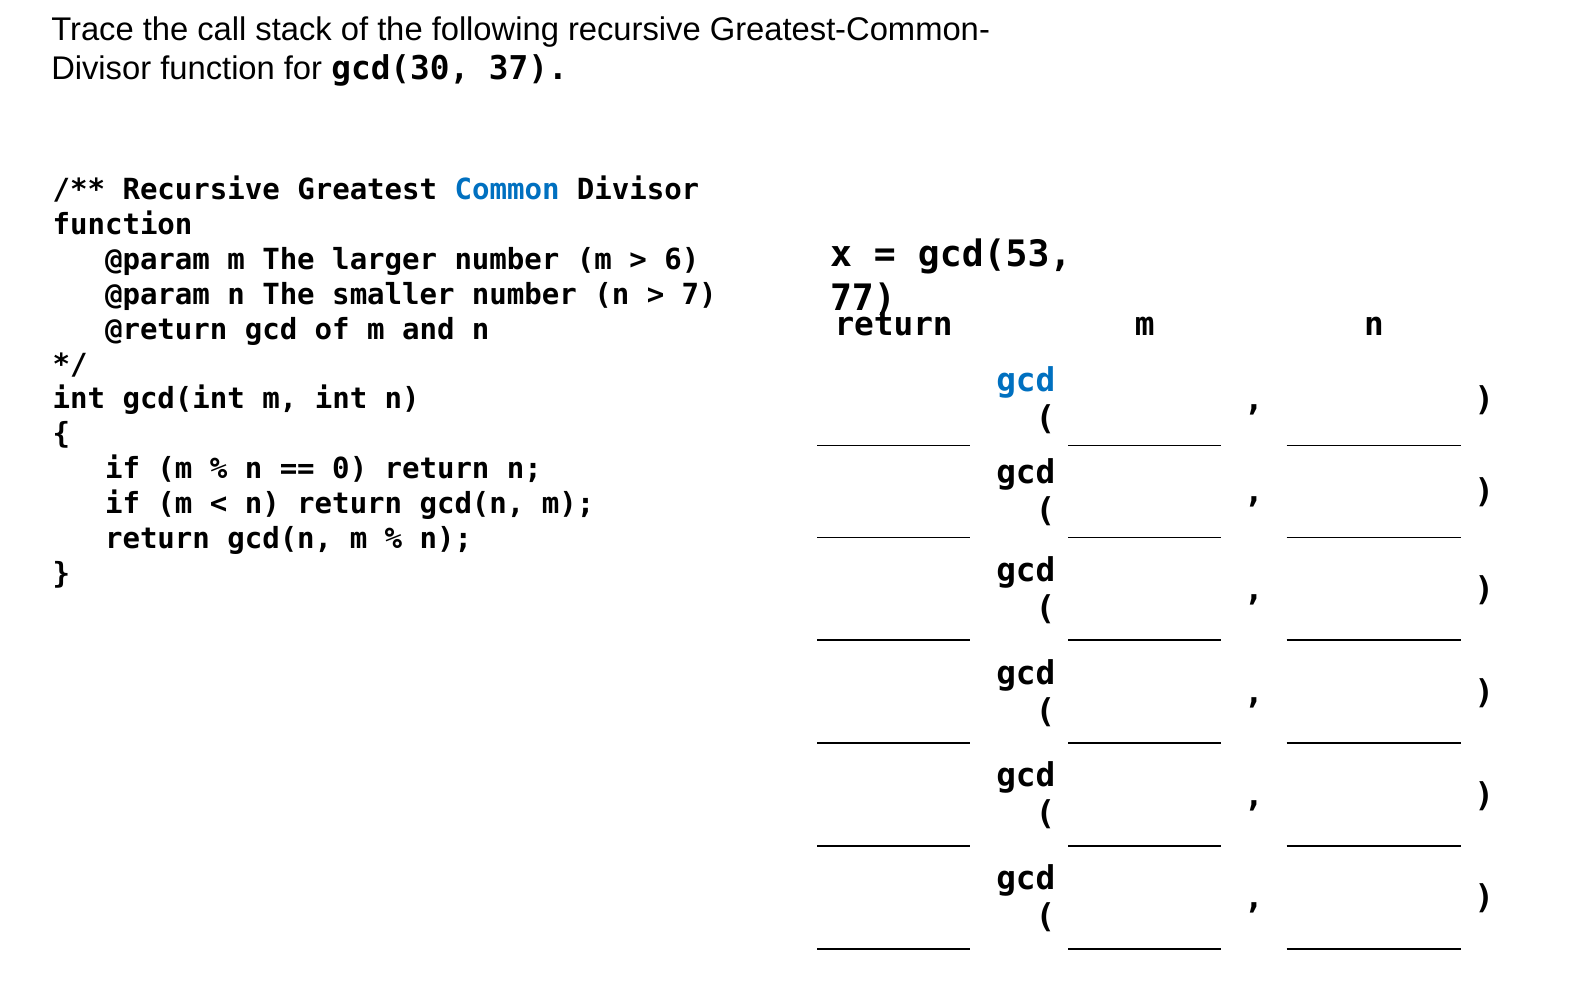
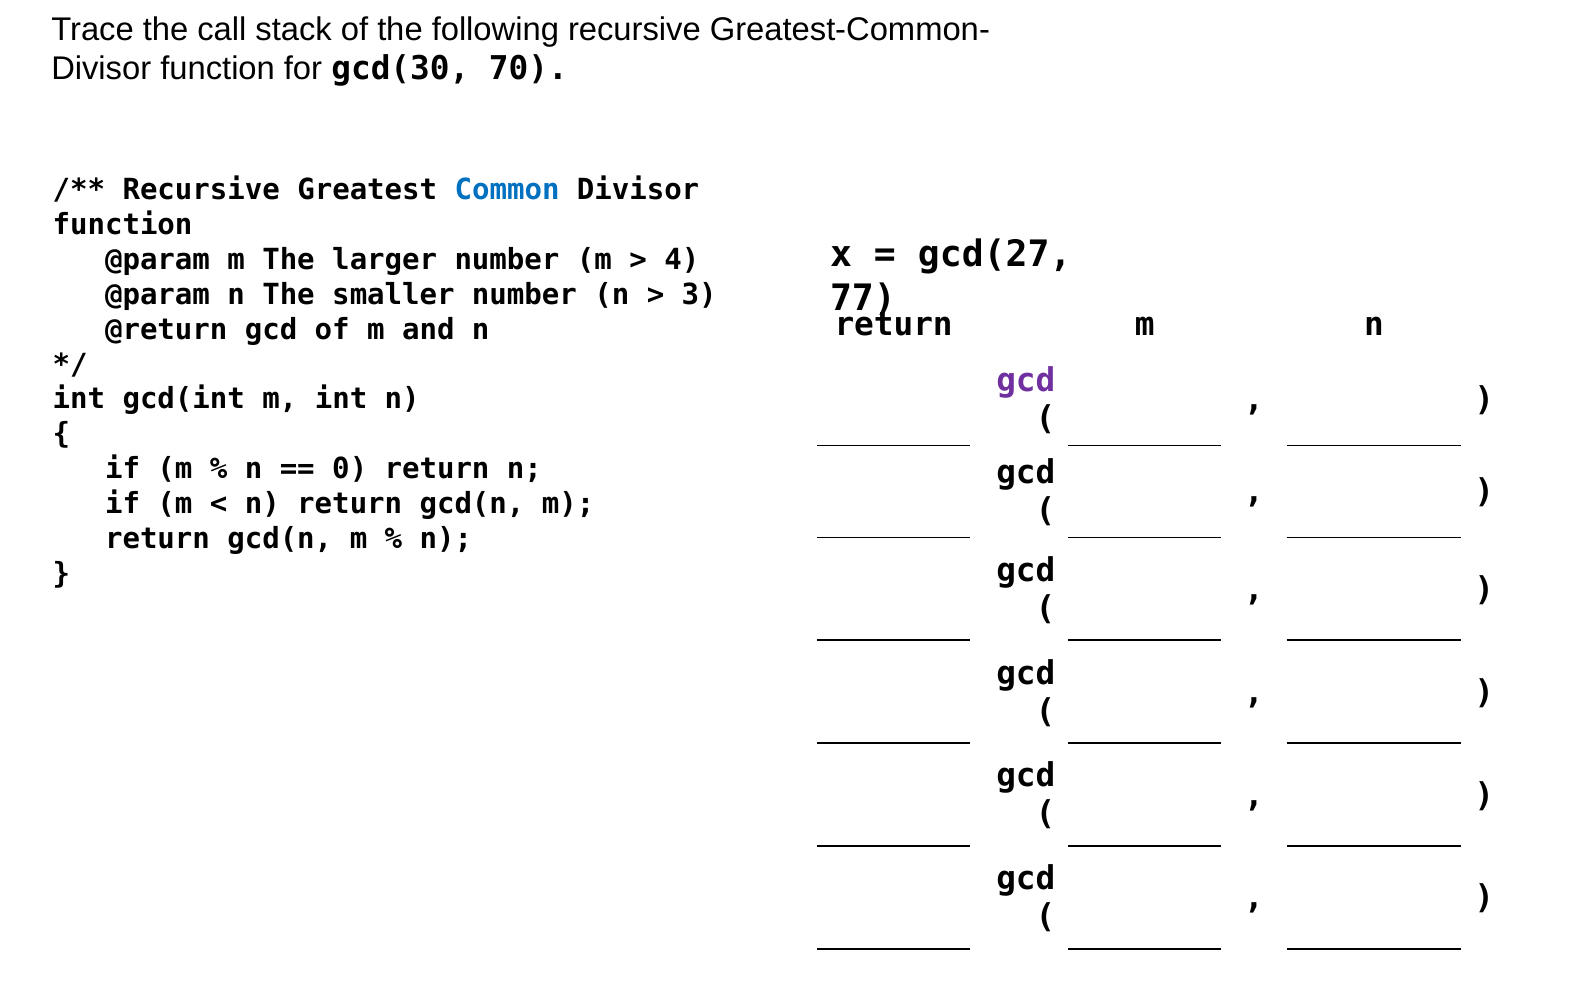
37: 37 -> 70 (528, 69)
gcd(53: gcd(53 -> gcd(27 (995, 254)
6: 6 -> 4 (682, 259)
7: 7 -> 3 (699, 294)
gcd colour: blue -> purple (1026, 381)
